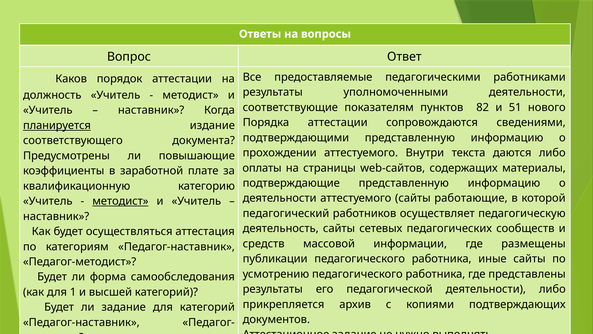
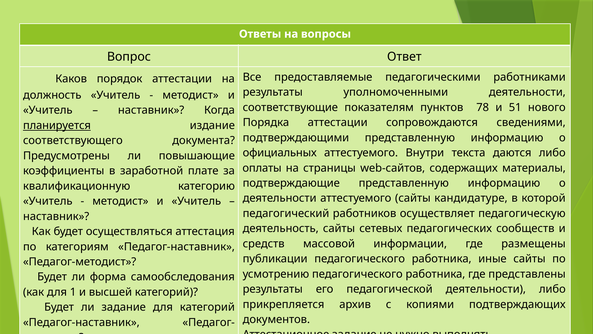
82: 82 -> 78 (483, 107)
прохождении: прохождении -> официальных (280, 153)
работающие: работающие -> кандидатуре (471, 198)
методист underline: present -> none (120, 201)
